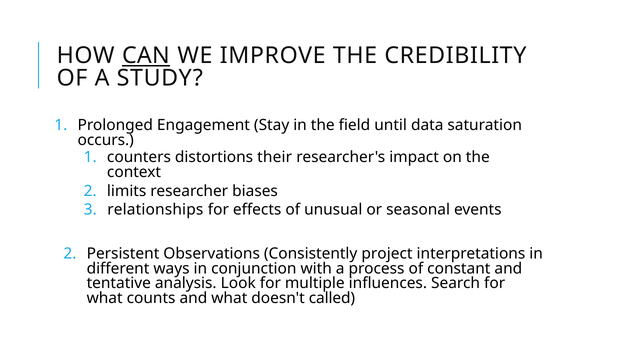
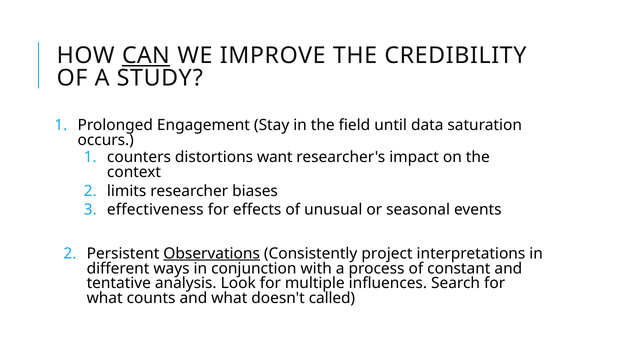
their: their -> want (275, 157)
relationships: relationships -> effectiveness (155, 210)
Observations underline: none -> present (212, 254)
